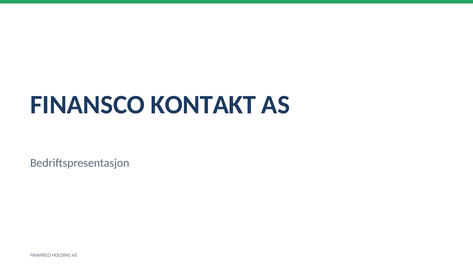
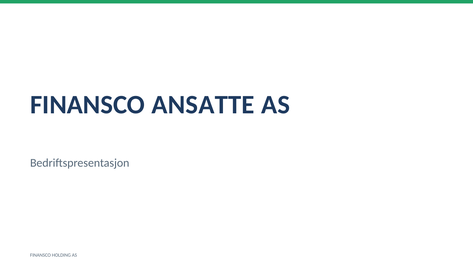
KONTAKT: KONTAKT -> ANSATTE (203, 105)
